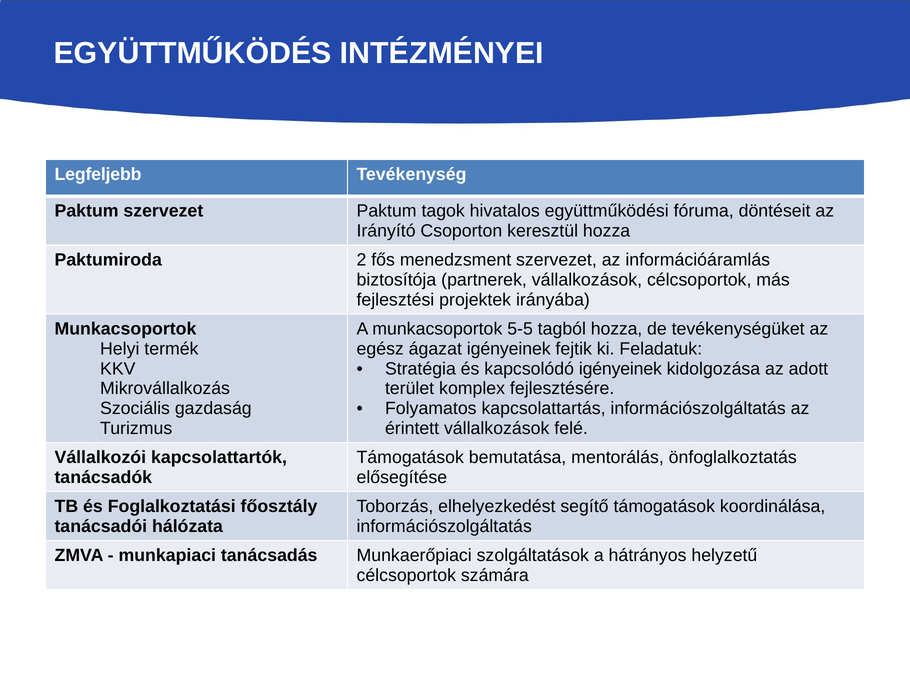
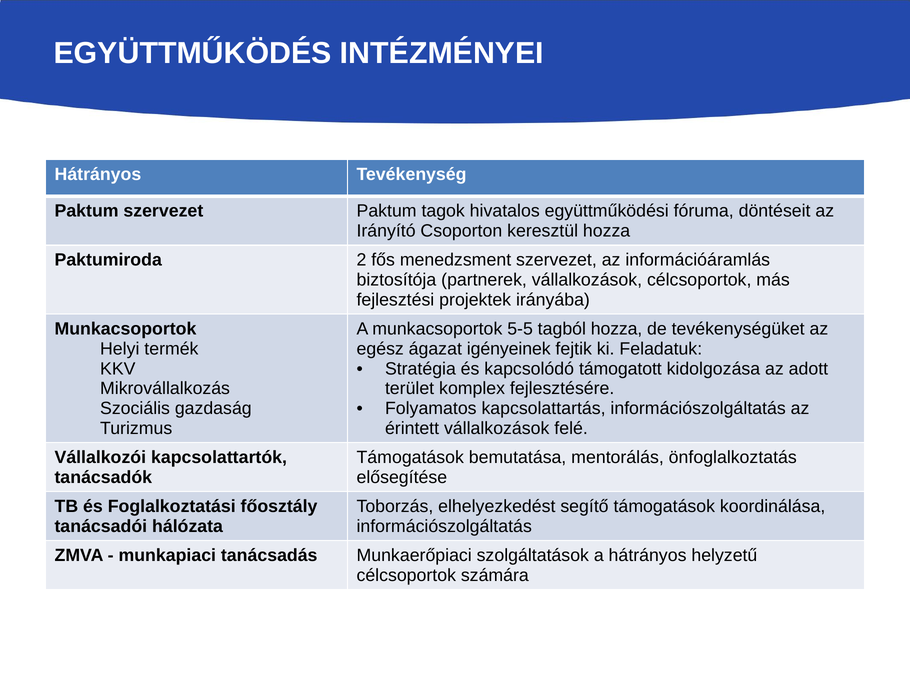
Legfeljebb: Legfeljebb -> Hátrányos (98, 174)
kapcsolódó igényeinek: igényeinek -> támogatott (620, 368)
